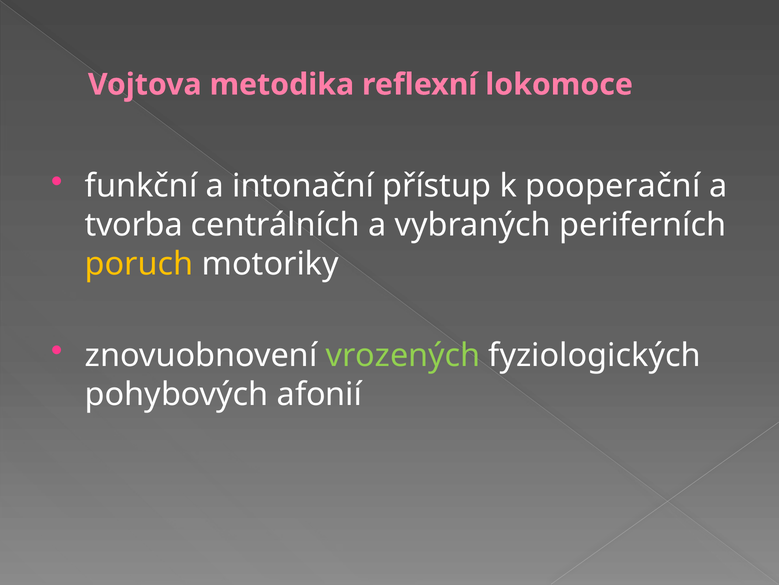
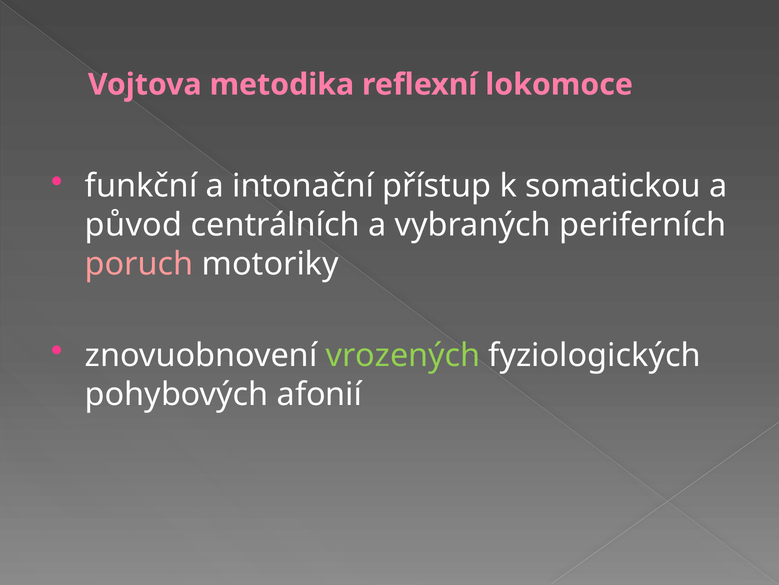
pooperační: pooperační -> somatickou (613, 186)
tvorba: tvorba -> původ (134, 225)
poruch colour: yellow -> pink (139, 264)
